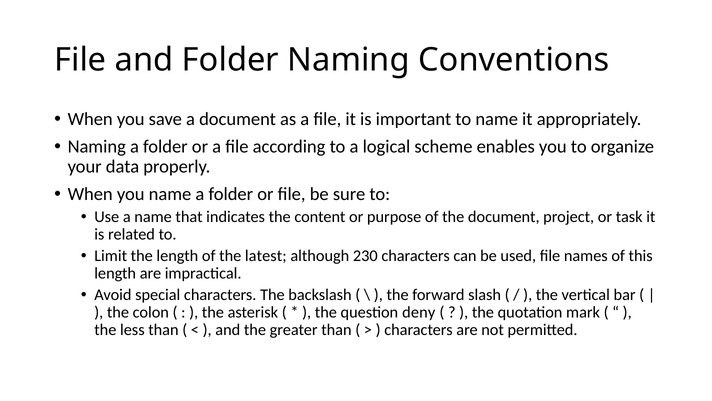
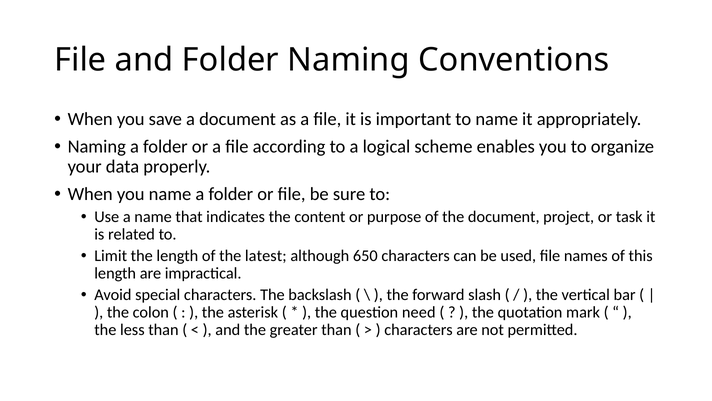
230: 230 -> 650 (365, 256)
deny: deny -> need (419, 312)
